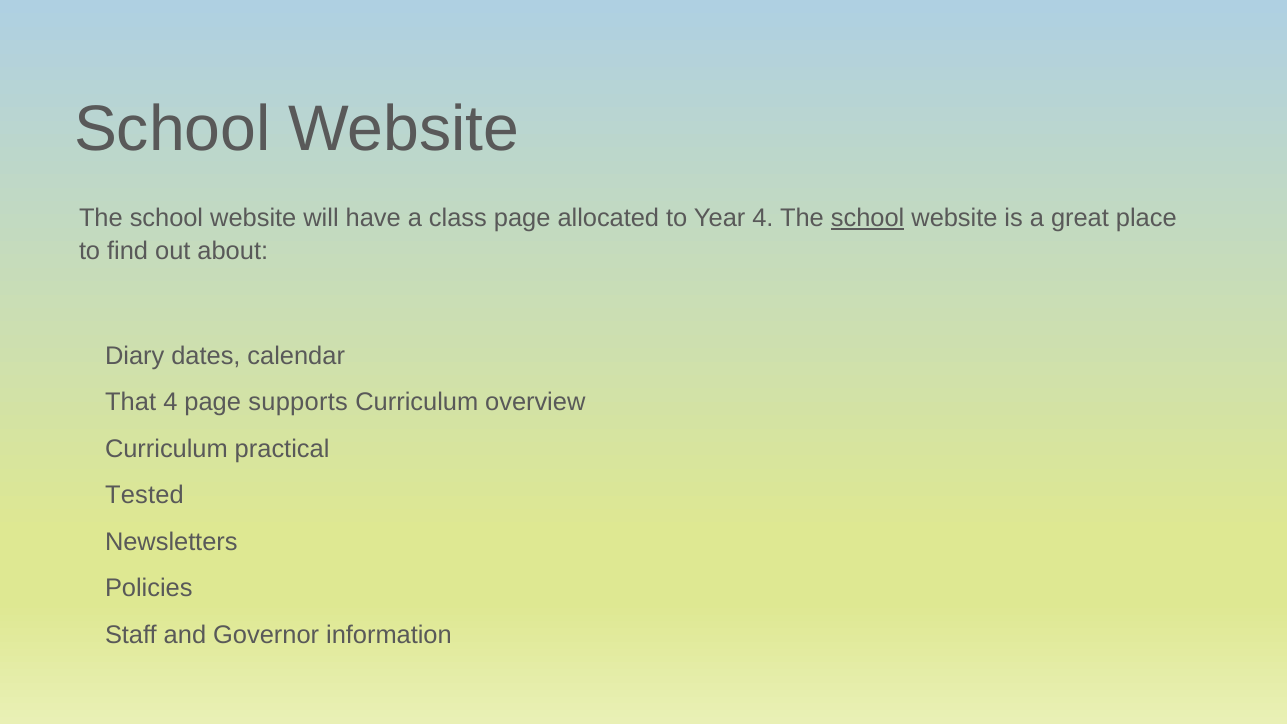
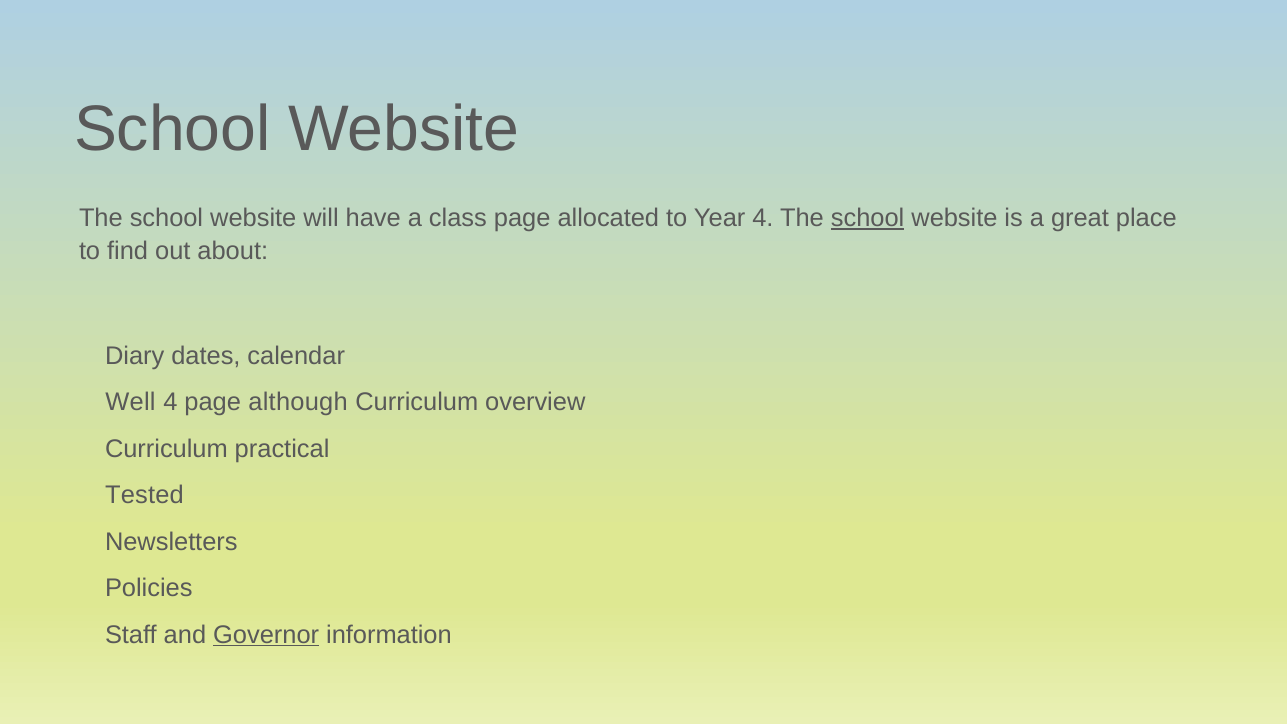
That: That -> Well (131, 402)
supports: supports -> although (298, 402)
Governor underline: none -> present (266, 635)
